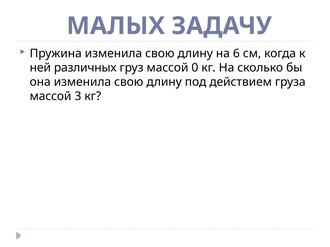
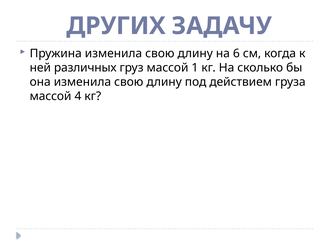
МАЛЫХ: МАЛЫХ -> ДРУГИХ (116, 26)
0: 0 -> 1 (195, 68)
3: 3 -> 4 (78, 96)
